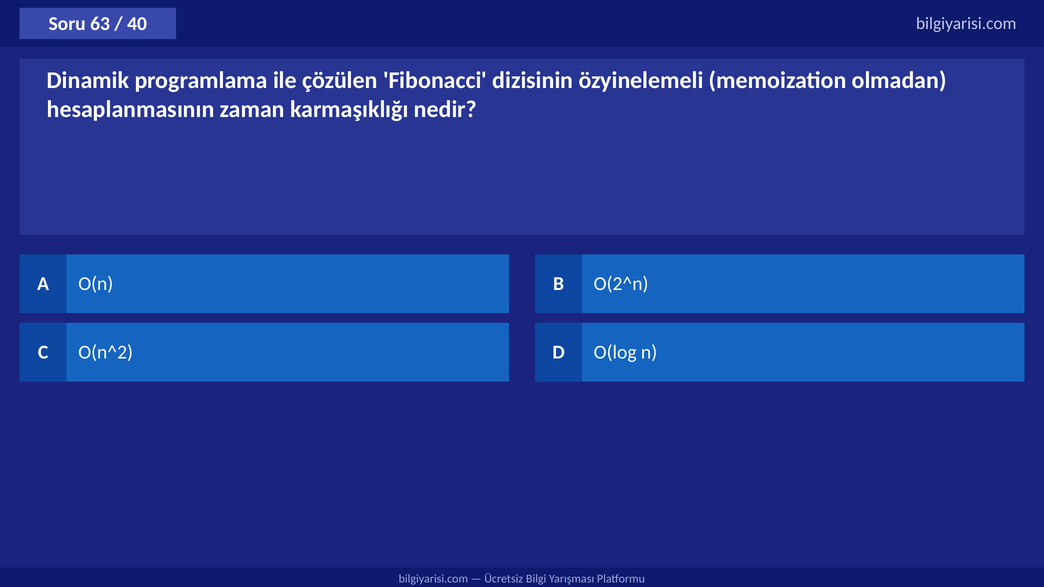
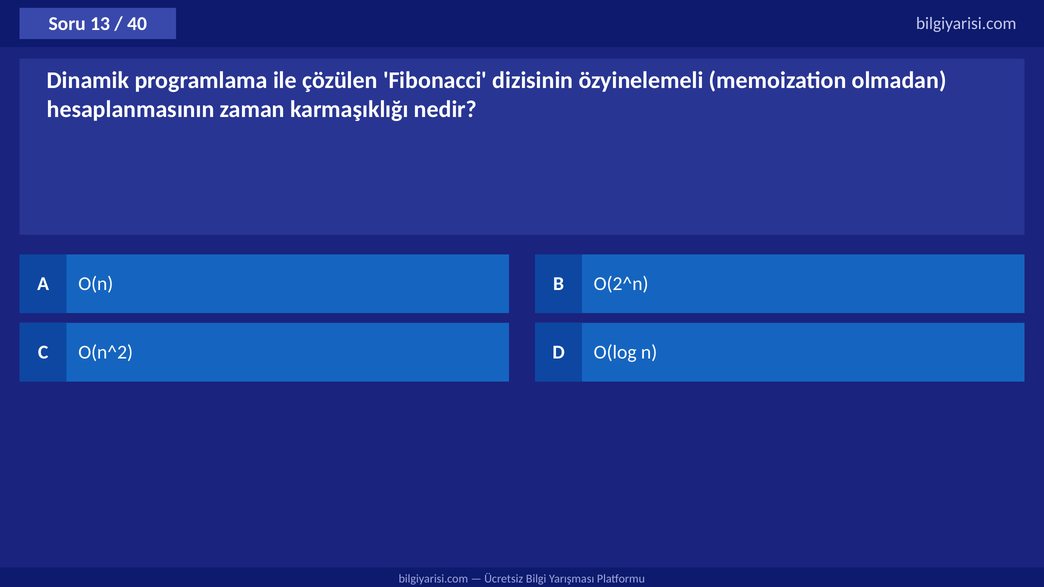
63: 63 -> 13 (100, 24)
